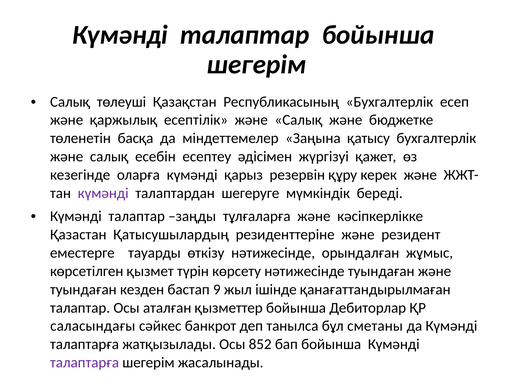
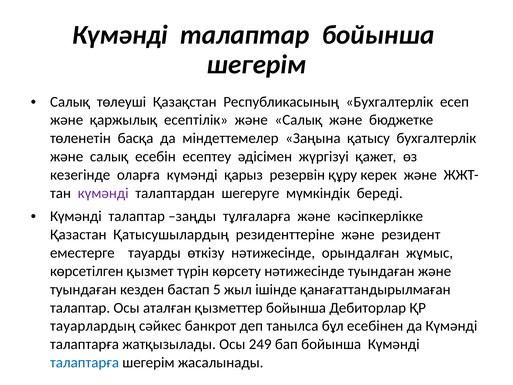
9: 9 -> 5 (217, 289)
саласындағы: саласындағы -> тауарлардың (93, 326)
сметаны: сметаны -> есебінен (375, 326)
852: 852 -> 249 (260, 344)
талаптарға colour: purple -> blue (85, 362)
